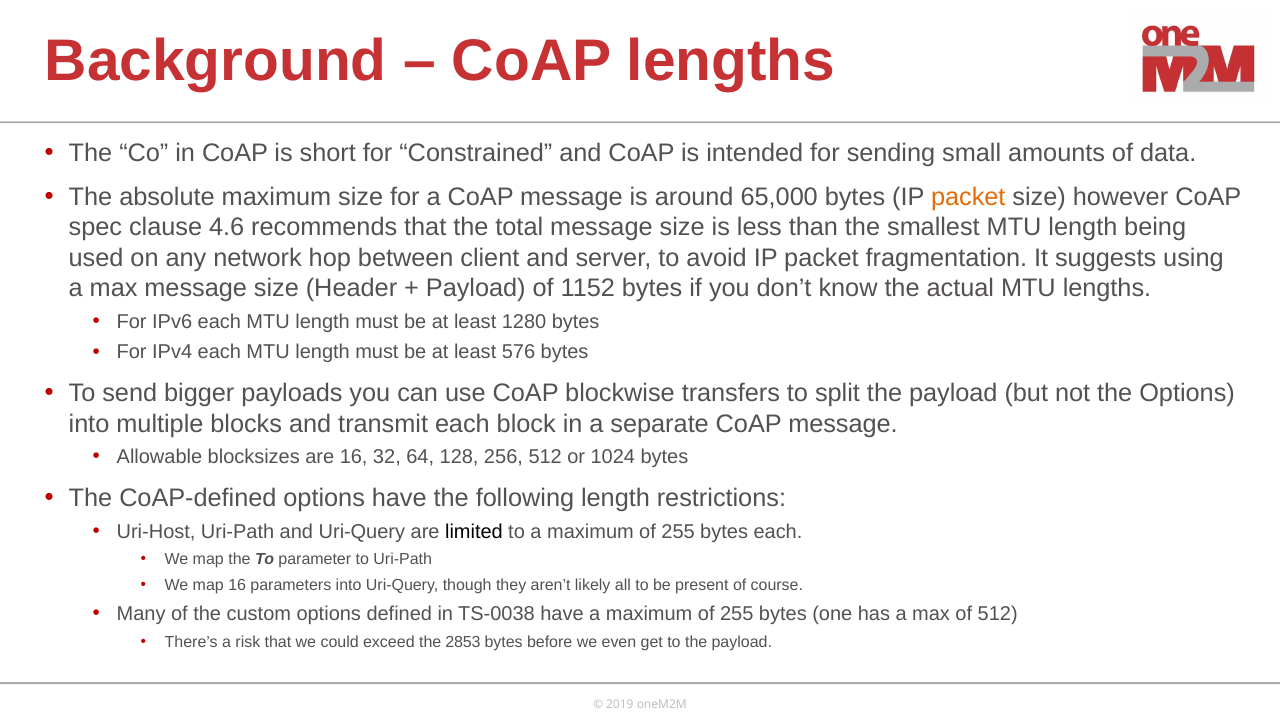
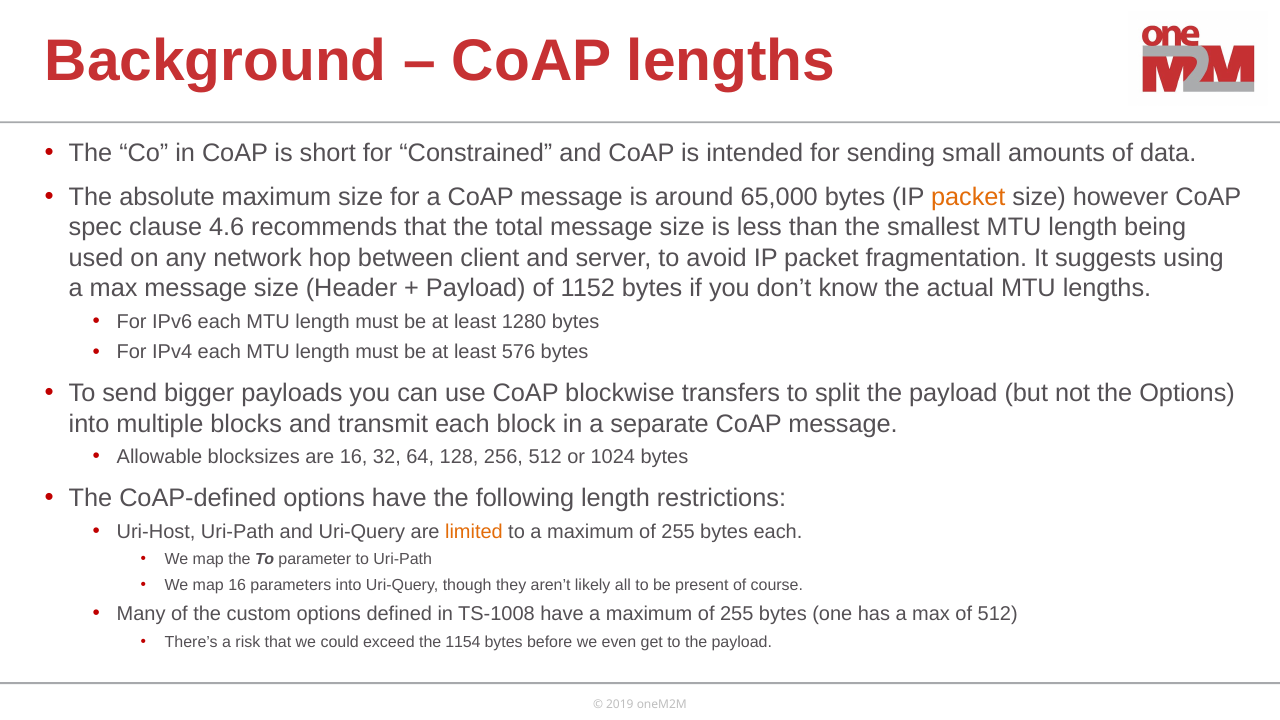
limited colour: black -> orange (474, 531)
TS-0038: TS-0038 -> TS-1008 (496, 614)
2853: 2853 -> 1154 (463, 642)
